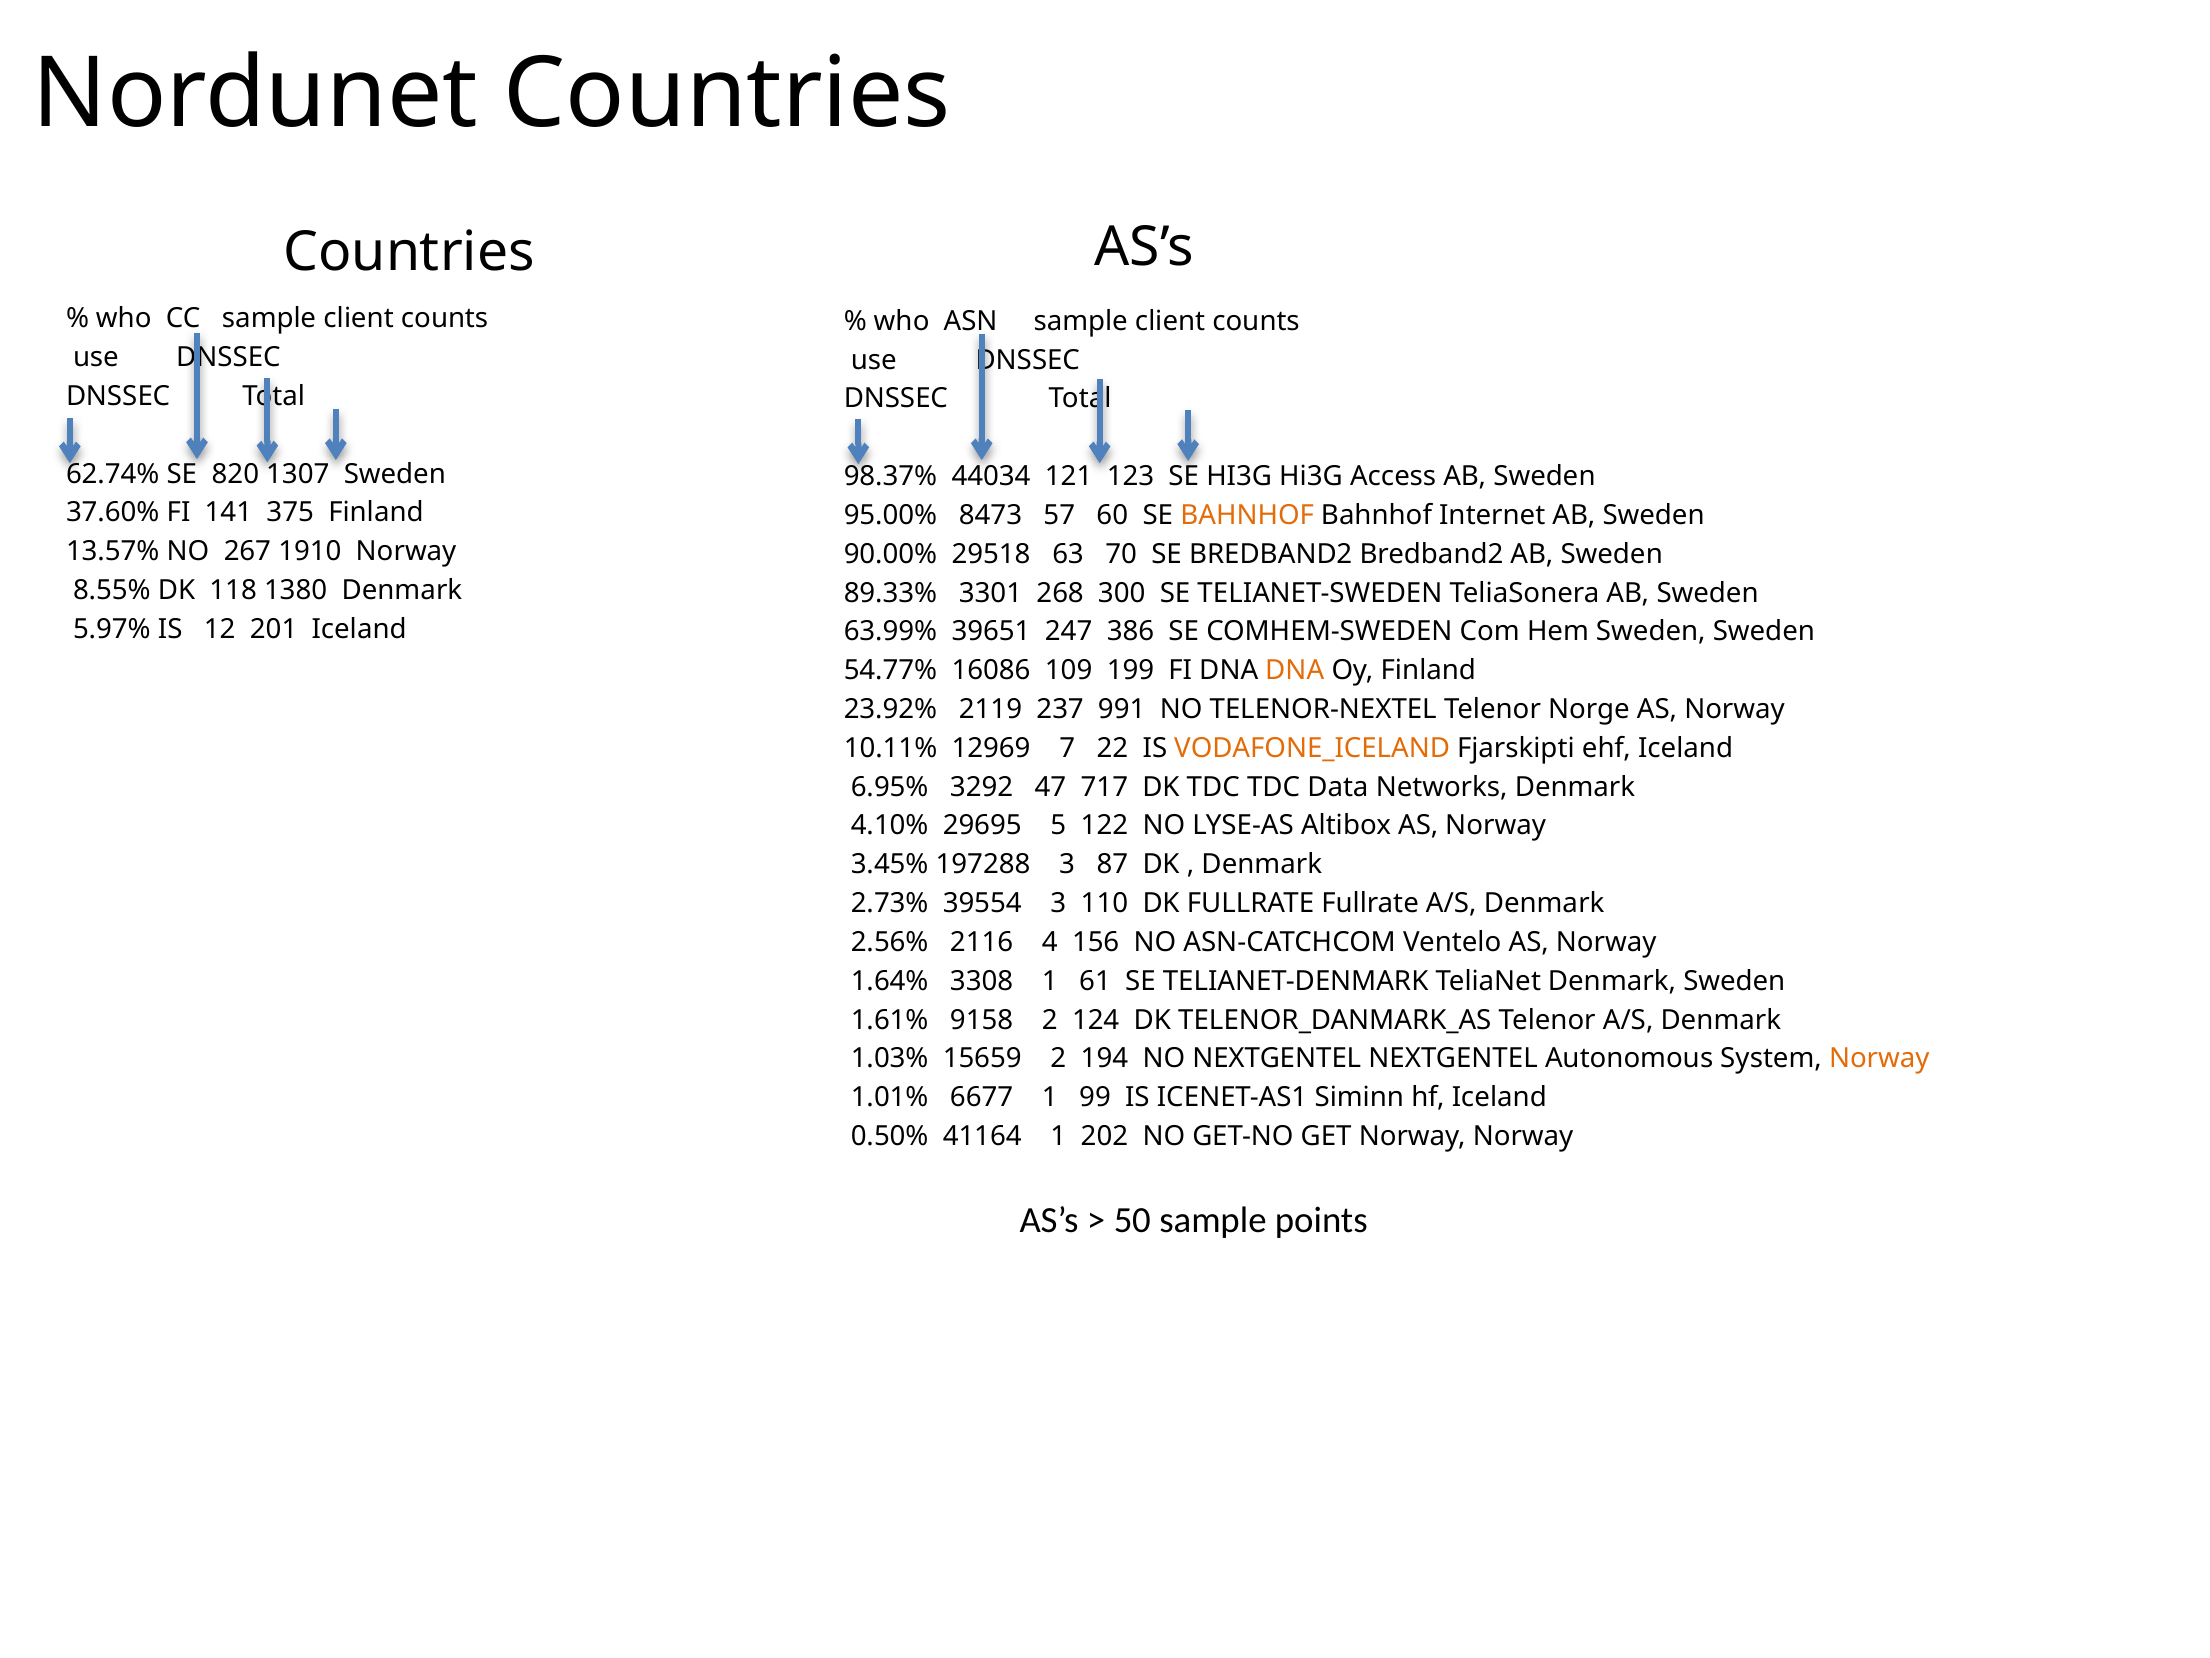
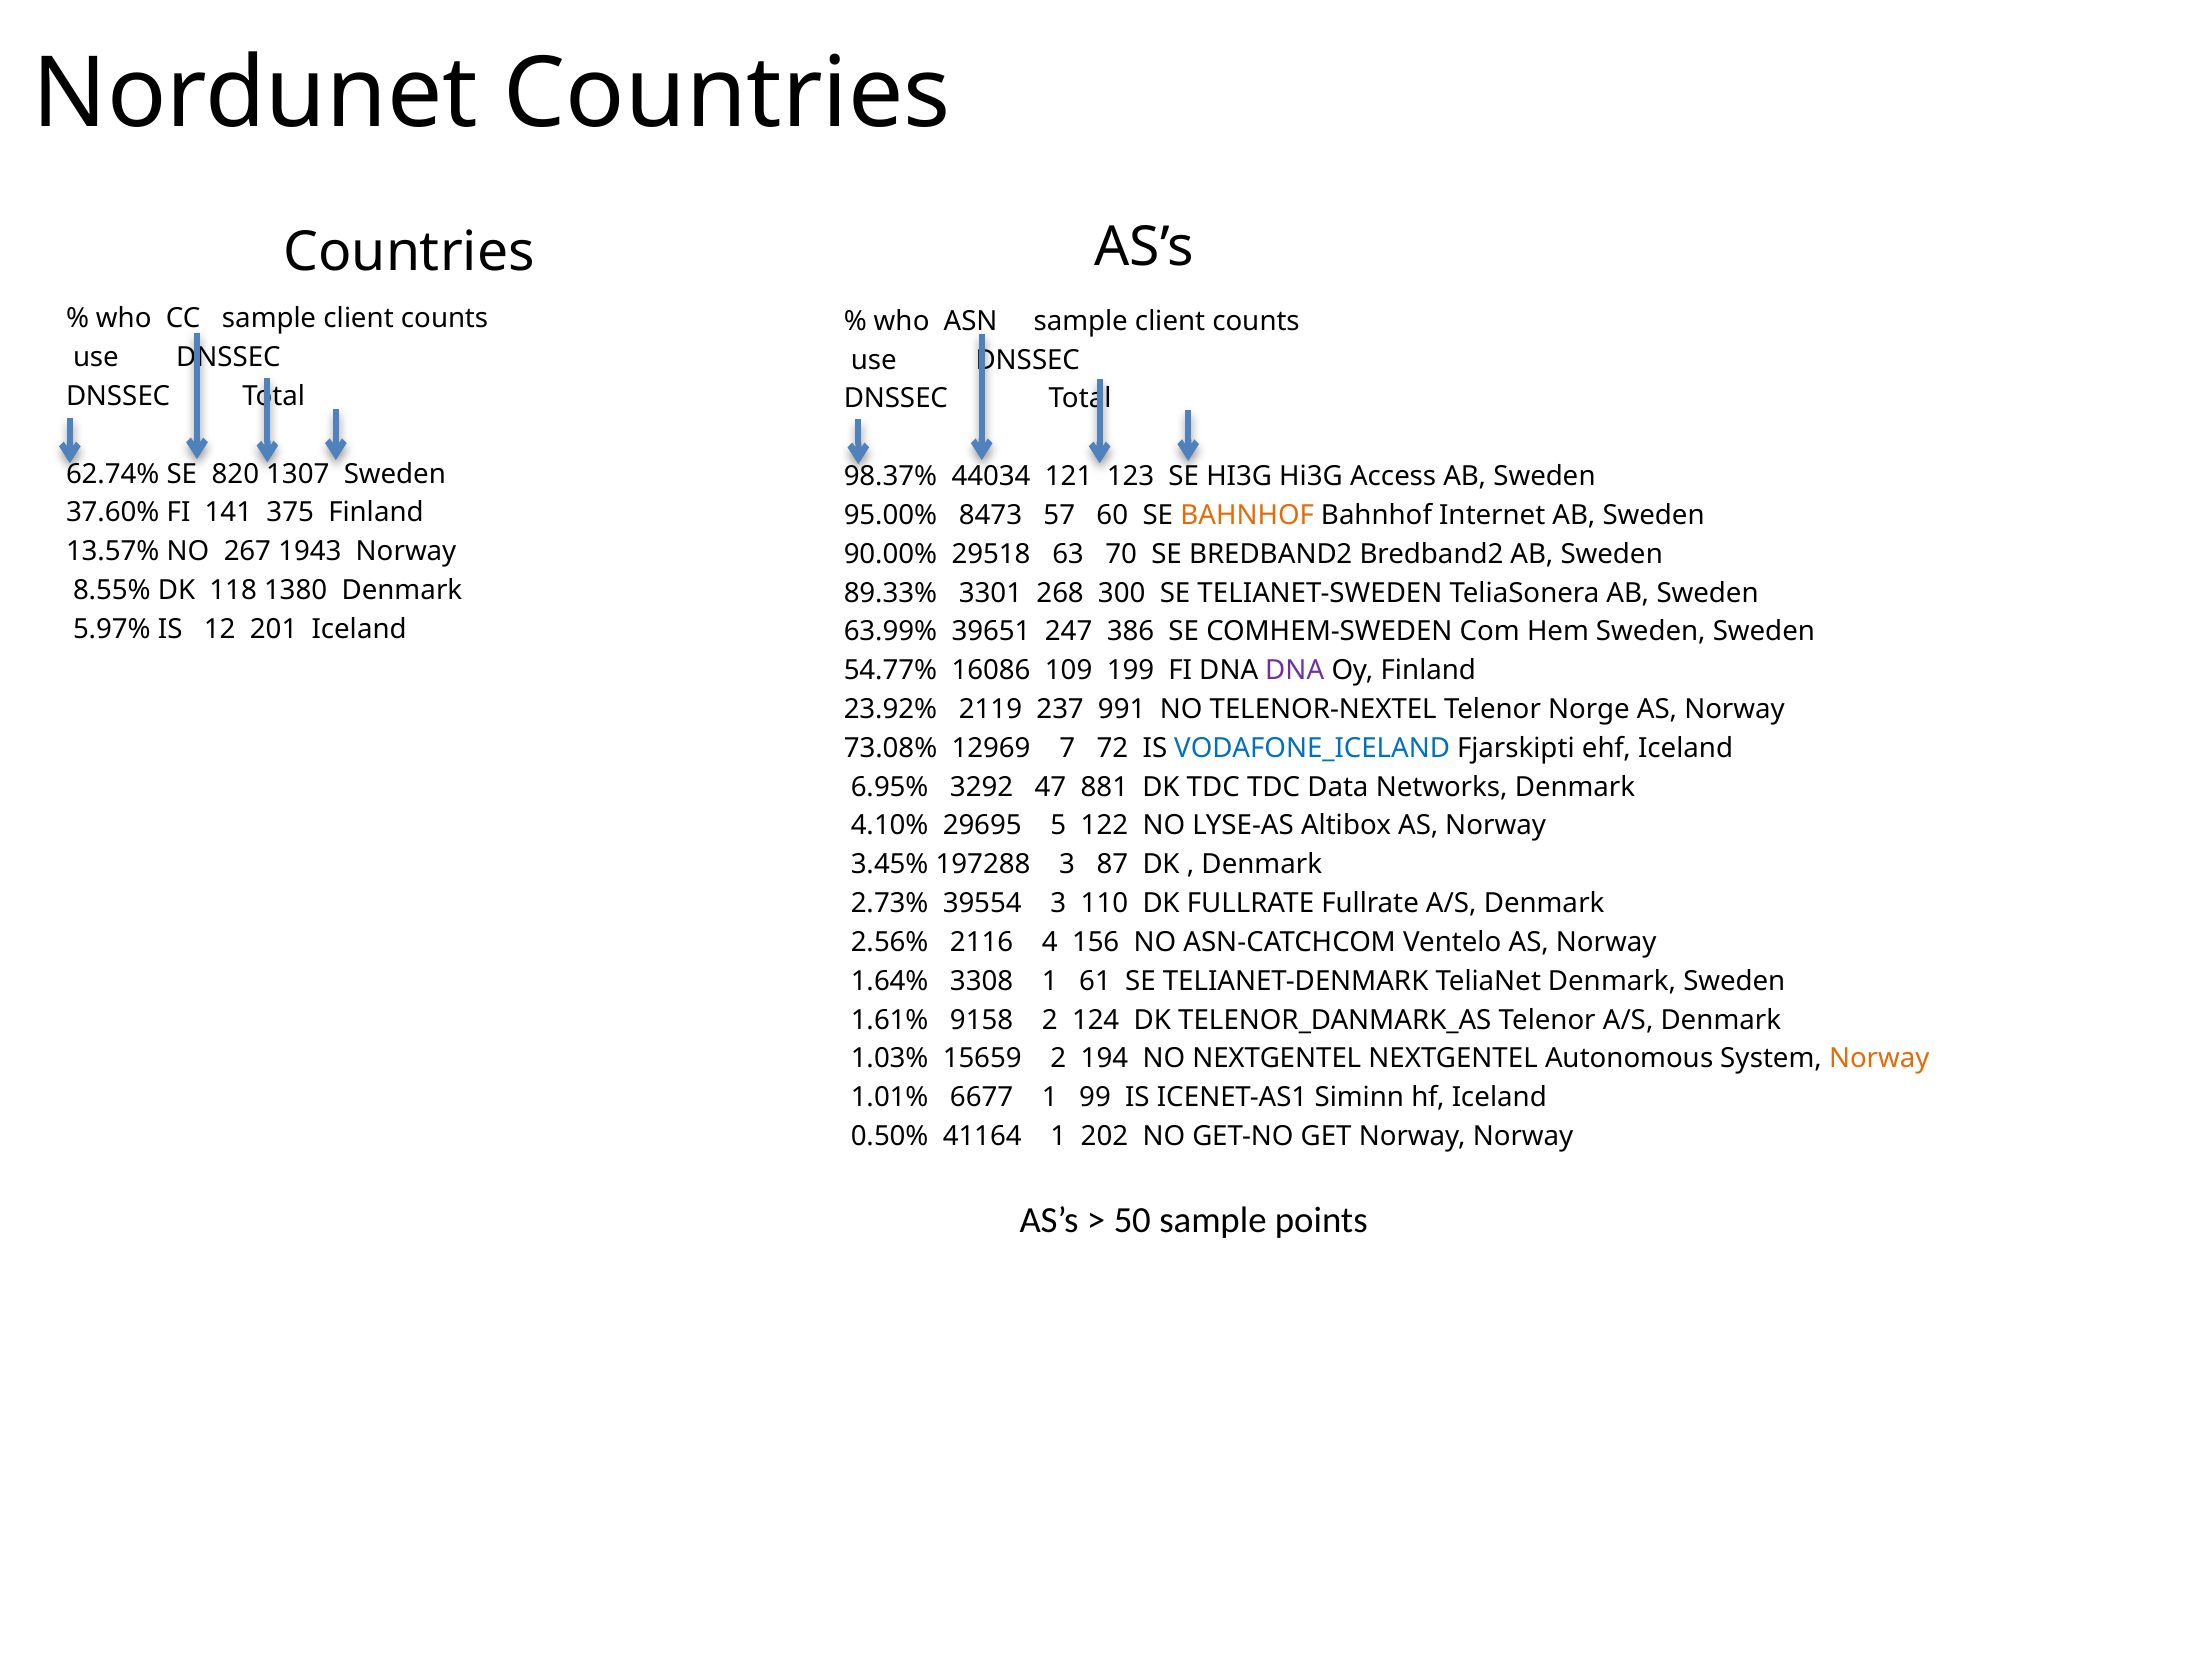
1910: 1910 -> 1943 (310, 551)
DNA colour: orange -> purple (1295, 670)
10.11%: 10.11% -> 73.08% (891, 748)
22: 22 -> 72 (1112, 748)
VODAFONE_ICELAND colour: orange -> blue (1312, 748)
717: 717 -> 881 (1104, 787)
